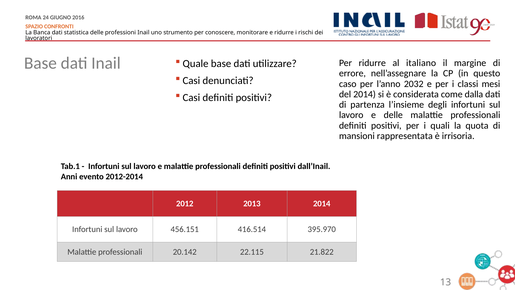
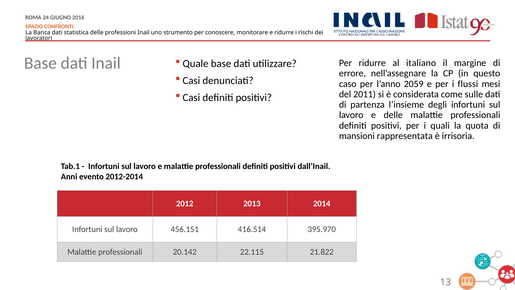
2032: 2032 -> 2059 (414, 84)
classi: classi -> flussi (468, 84)
del 2014: 2014 -> 2011 (365, 94)
dalla: dalla -> sulle (474, 94)
